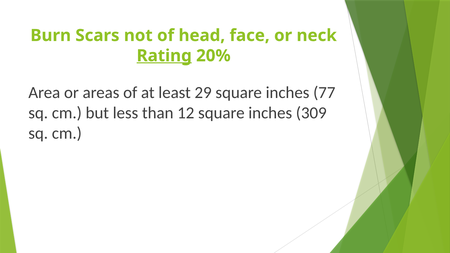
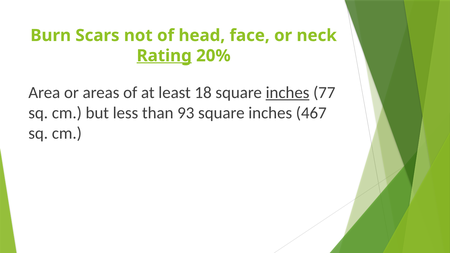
29: 29 -> 18 (203, 93)
inches underline: none -> present (288, 93)
12: 12 -> 93 (186, 113)
309: 309 -> 467 (311, 113)
